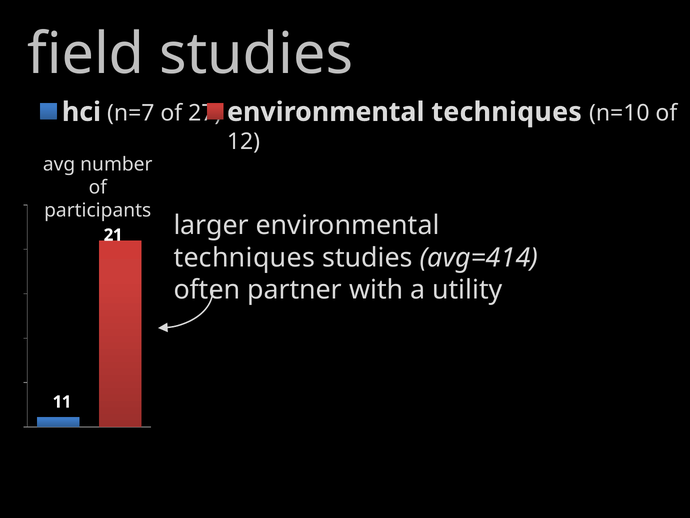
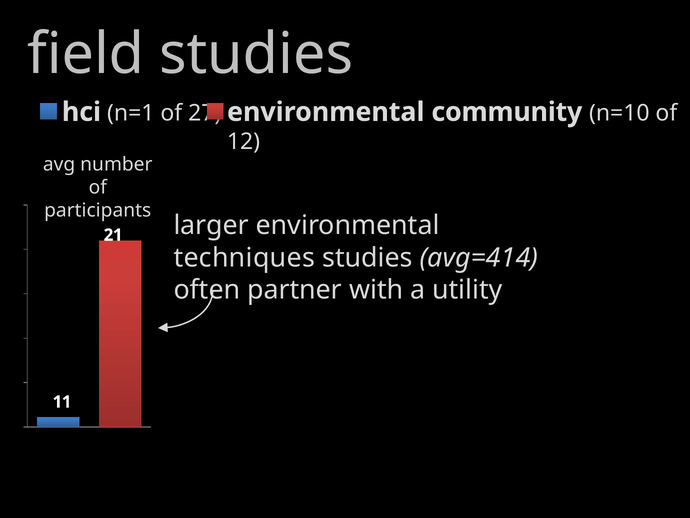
n=7: n=7 -> n=1 (131, 113)
techniques: techniques -> community (507, 112)
